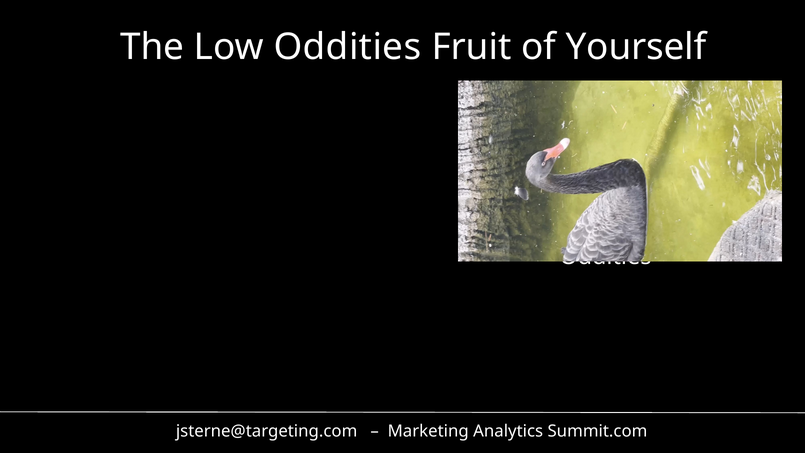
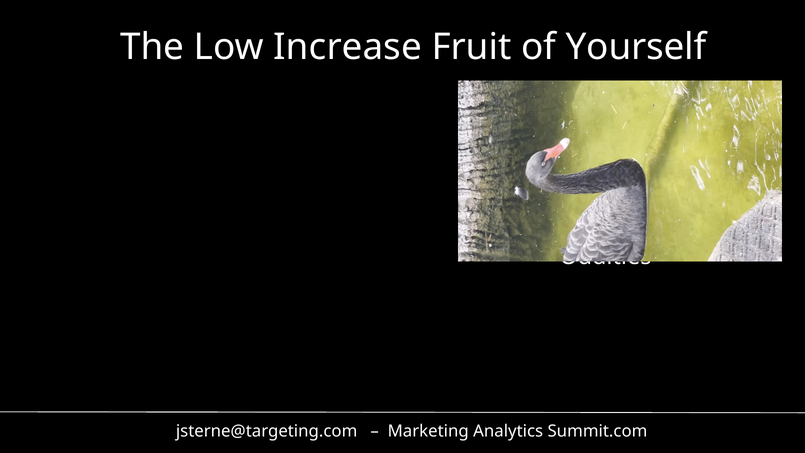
Low Oddities: Oddities -> Increase (348, 47)
